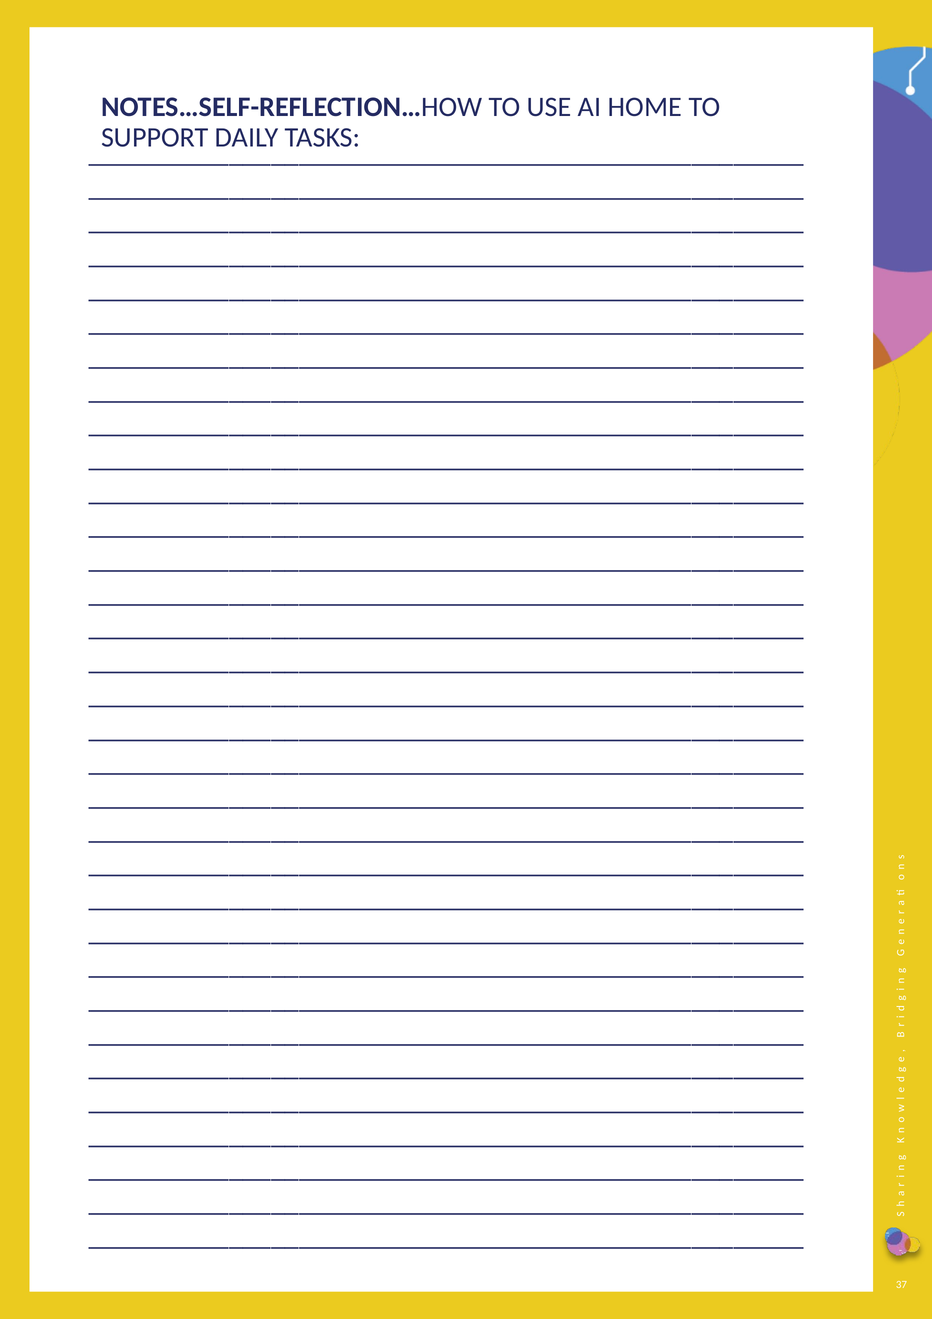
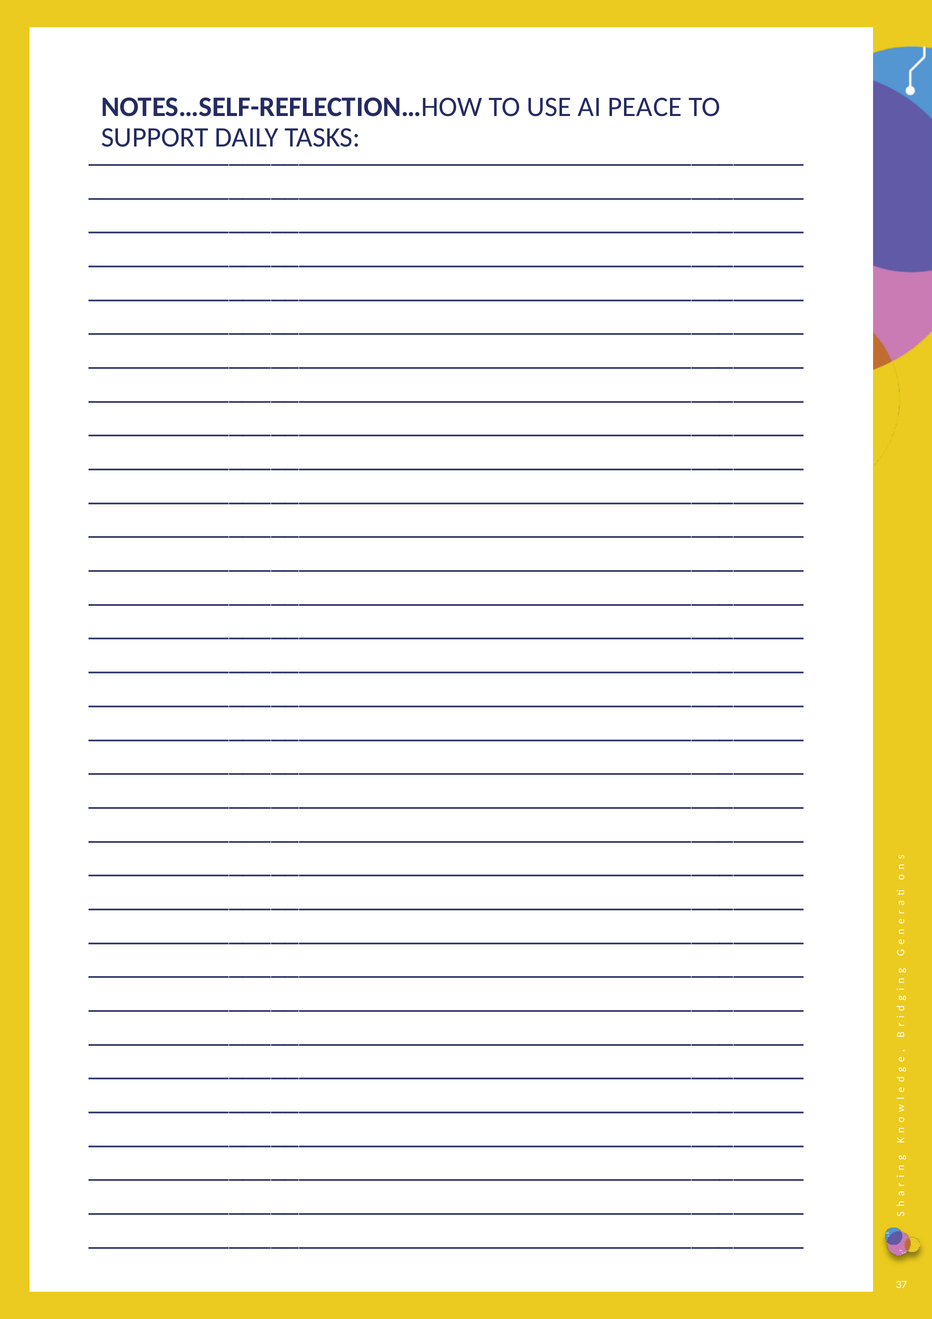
HOME: HOME -> PEACE (645, 107)
